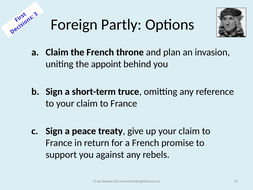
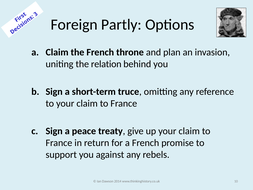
appoint: appoint -> relation (106, 64)
